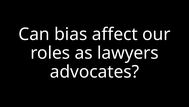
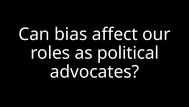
lawyers: lawyers -> political (128, 53)
